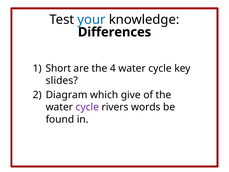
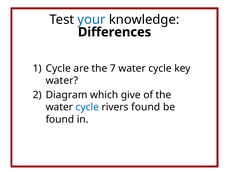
Short: Short -> Cycle (58, 68)
4: 4 -> 7 (113, 68)
slides: slides -> water (62, 81)
cycle colour: purple -> blue (87, 107)
rivers words: words -> found (146, 107)
